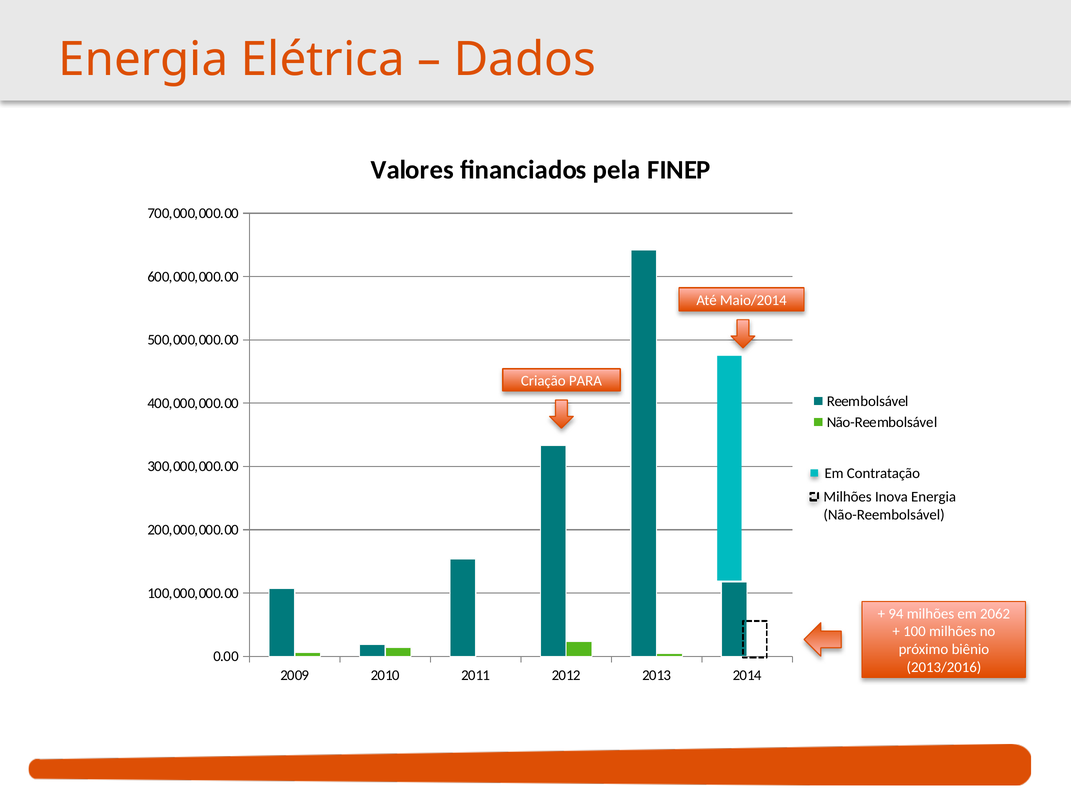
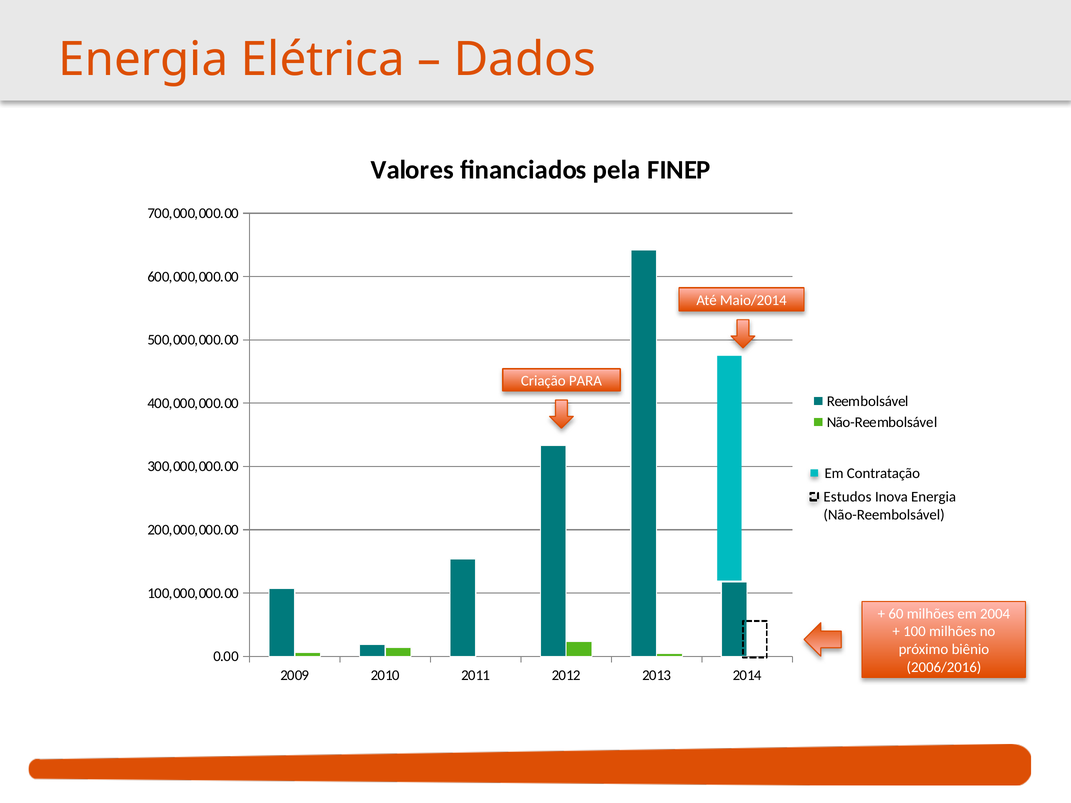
Milhões: Milhões -> Estudos (847, 497)
94: 94 -> 60 (896, 614)
2062: 2062 -> 2004 (995, 614)
2013/2016: 2013/2016 -> 2006/2016 (944, 667)
